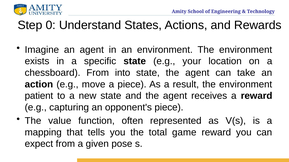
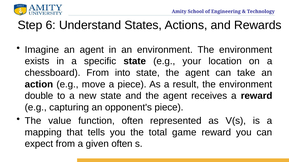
0: 0 -> 6 (51, 25)
patient: patient -> double (39, 96)
given pose: pose -> often (122, 144)
